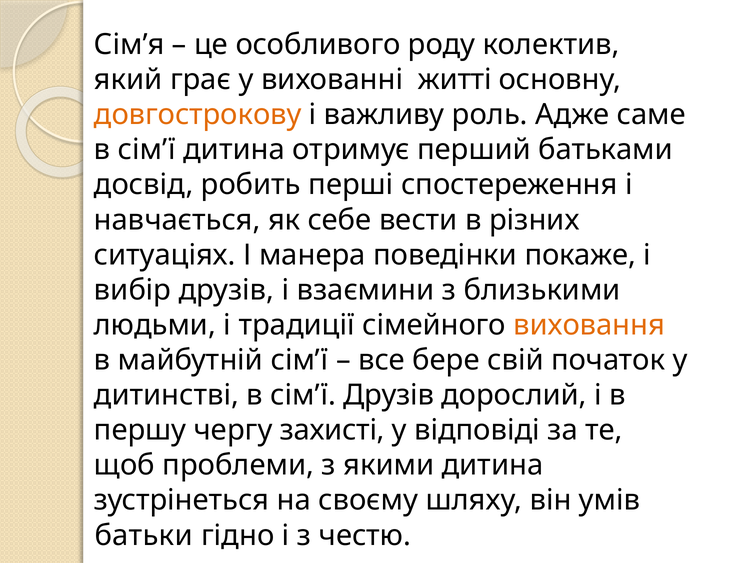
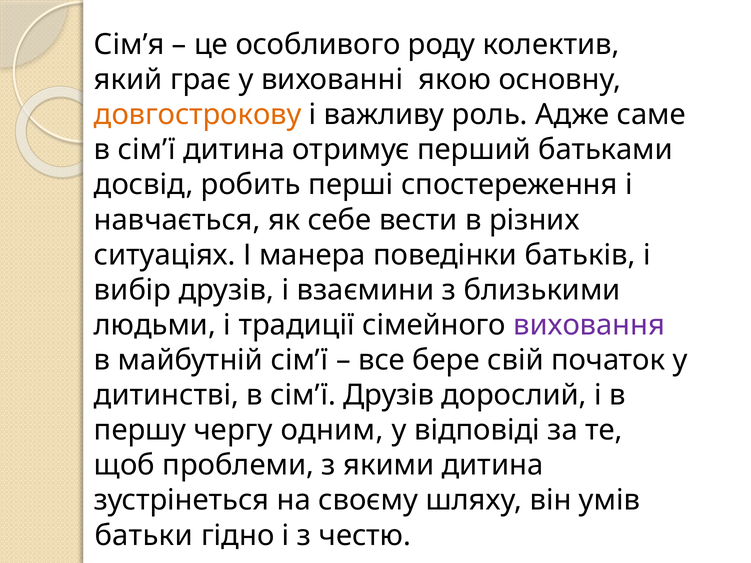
житті: житті -> якою (455, 80)
покаже: покаже -> батьків (580, 255)
виховання colour: orange -> purple (589, 325)
захисті: захисті -> одним (332, 430)
